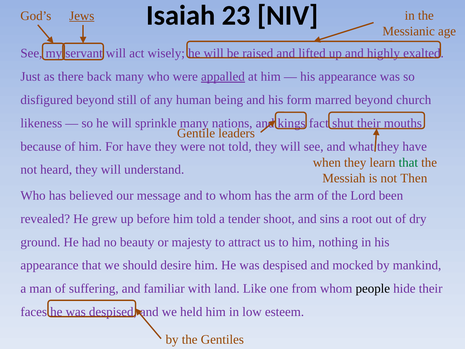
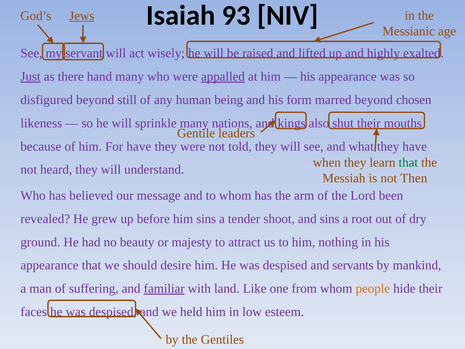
23: 23 -> 93 (236, 16)
Just underline: none -> present (31, 77)
back: back -> hand (99, 77)
church: church -> chosen (414, 100)
fact: fact -> also (319, 123)
him told: told -> sins (206, 219)
mocked: mocked -> servants (353, 265)
familiar underline: none -> present (164, 288)
people colour: black -> orange (373, 288)
